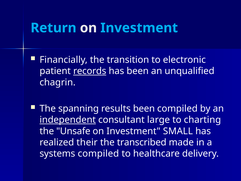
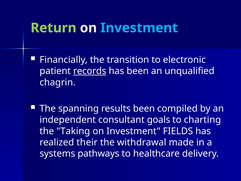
Return colour: light blue -> light green (53, 28)
independent underline: present -> none (68, 120)
large: large -> goals (159, 120)
Unsafe: Unsafe -> Taking (73, 131)
SMALL: SMALL -> FIELDS (178, 131)
transcribed: transcribed -> withdrawal (142, 142)
systems compiled: compiled -> pathways (98, 153)
